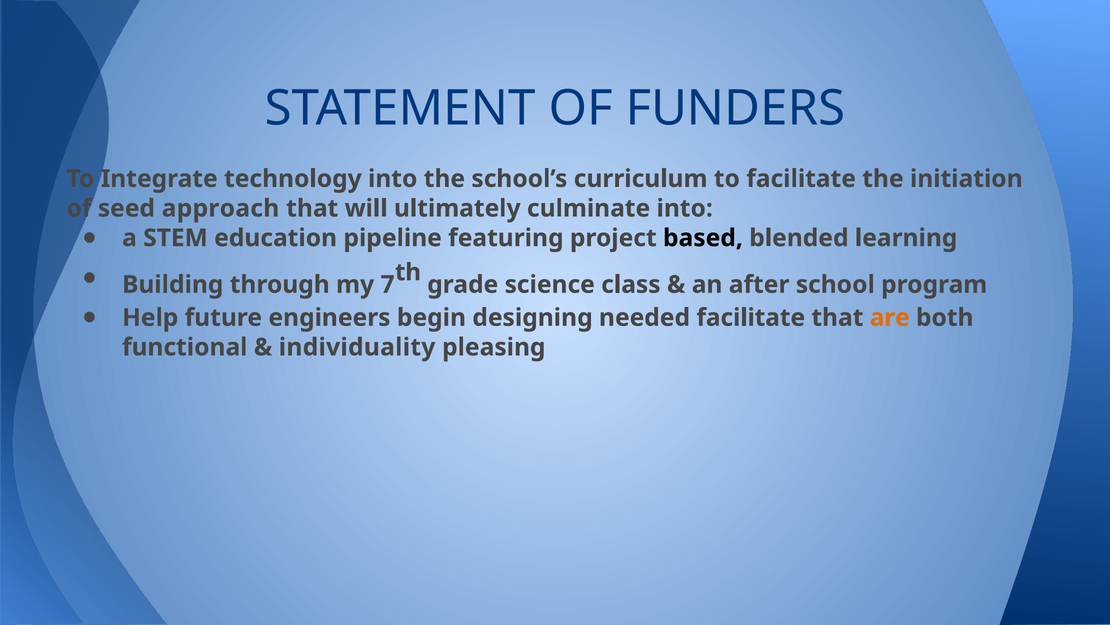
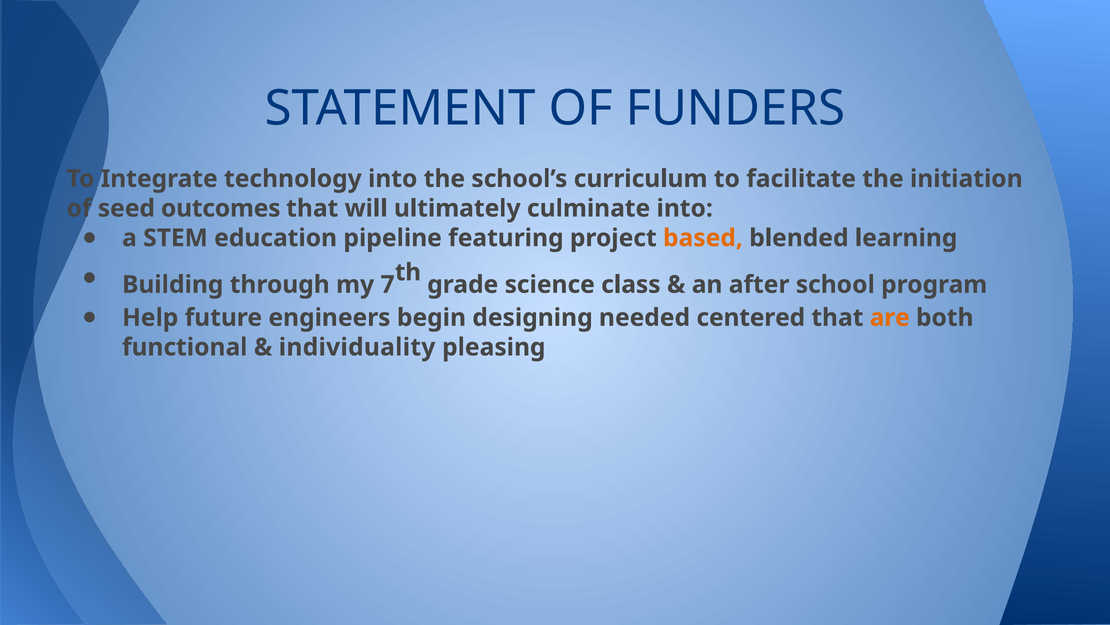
approach: approach -> outcomes (221, 208)
based colour: black -> orange (703, 238)
needed facilitate: facilitate -> centered (751, 317)
